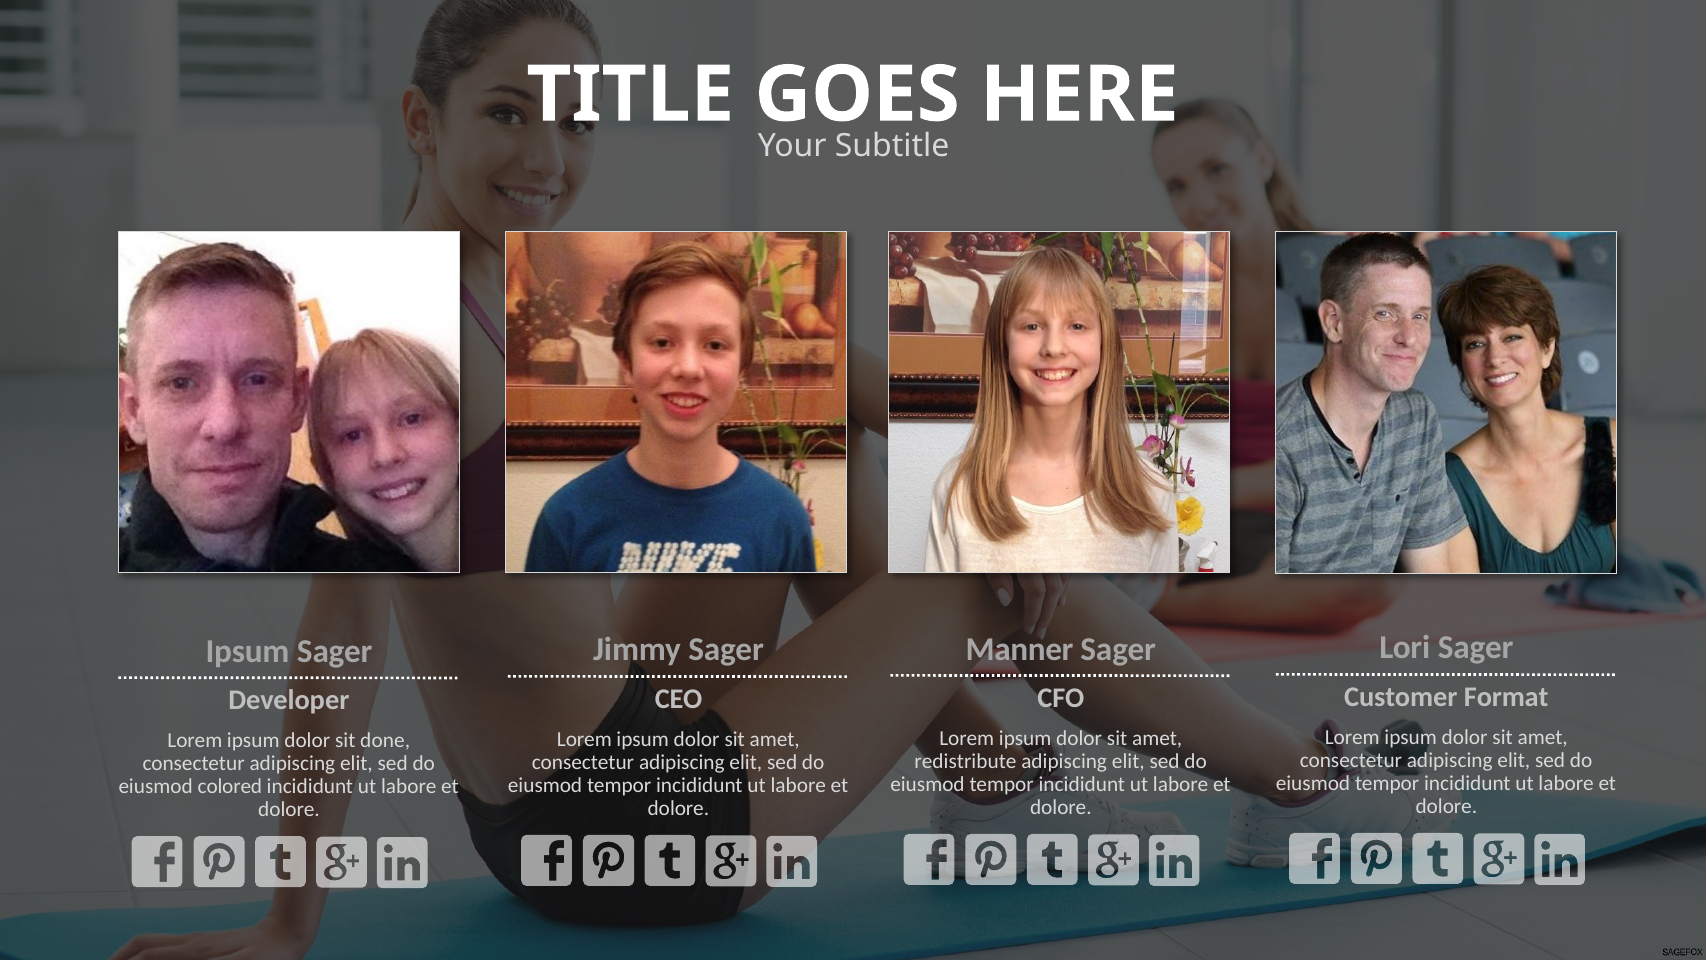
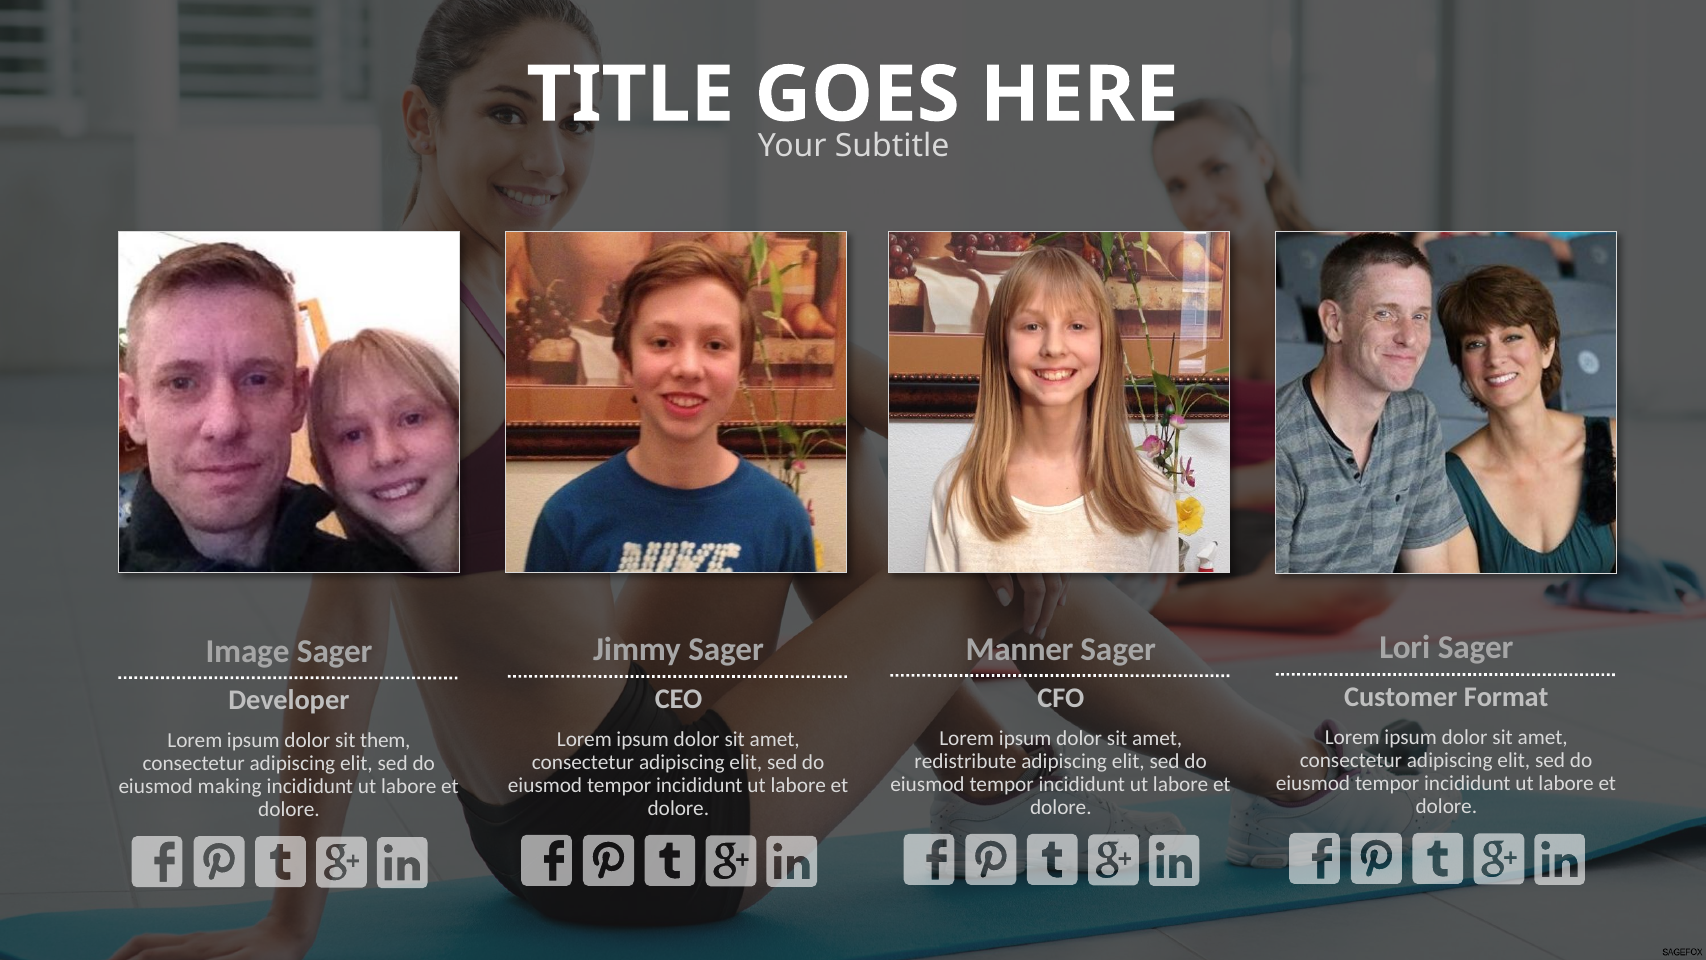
Ipsum: Ipsum -> Image (248, 651)
done: done -> them (385, 740)
colored: colored -> making (230, 786)
